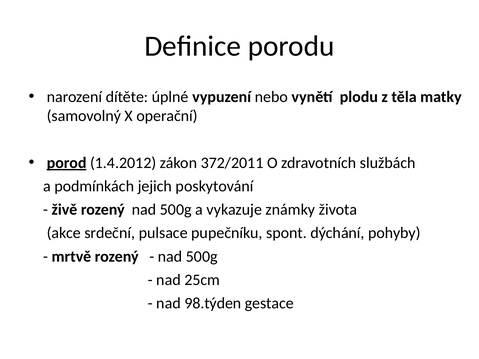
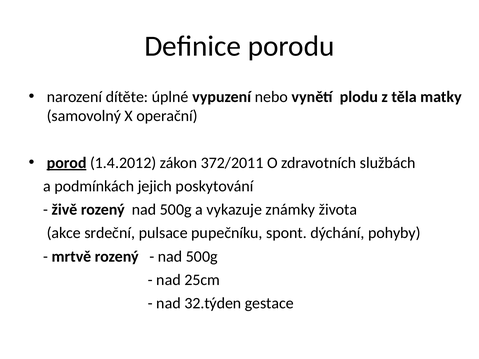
98.týden: 98.týden -> 32.týden (213, 303)
